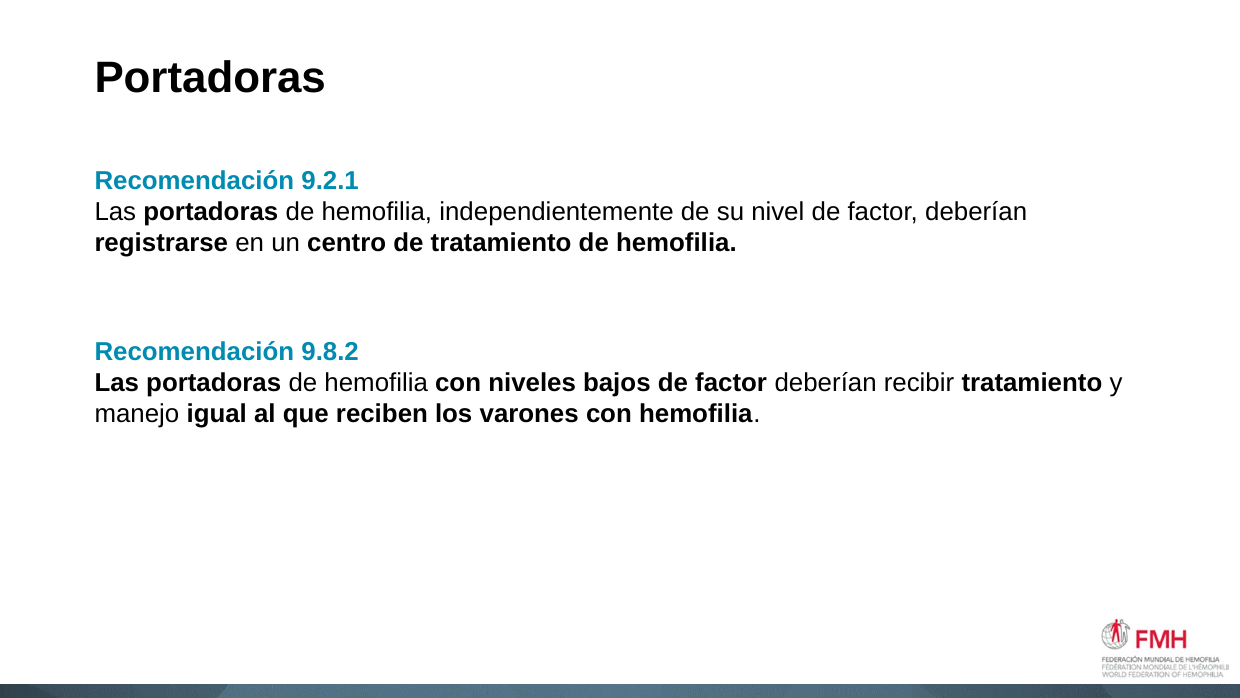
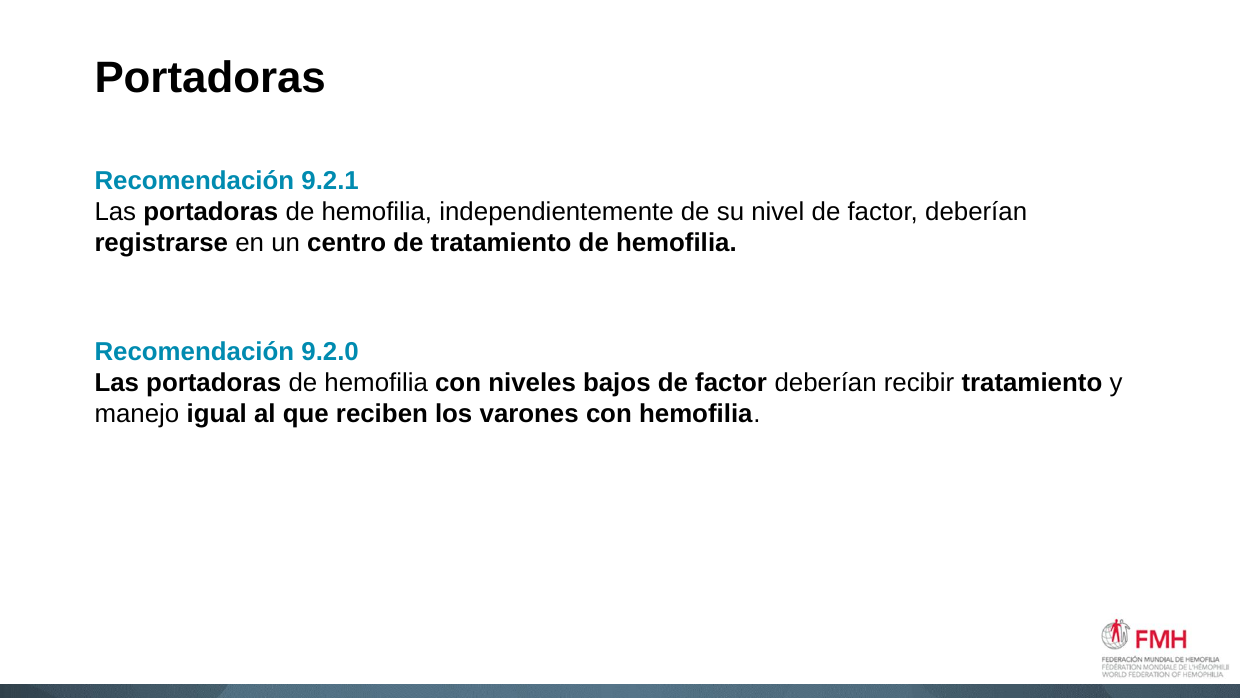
9.8.2: 9.8.2 -> 9.2.0 (330, 352)
